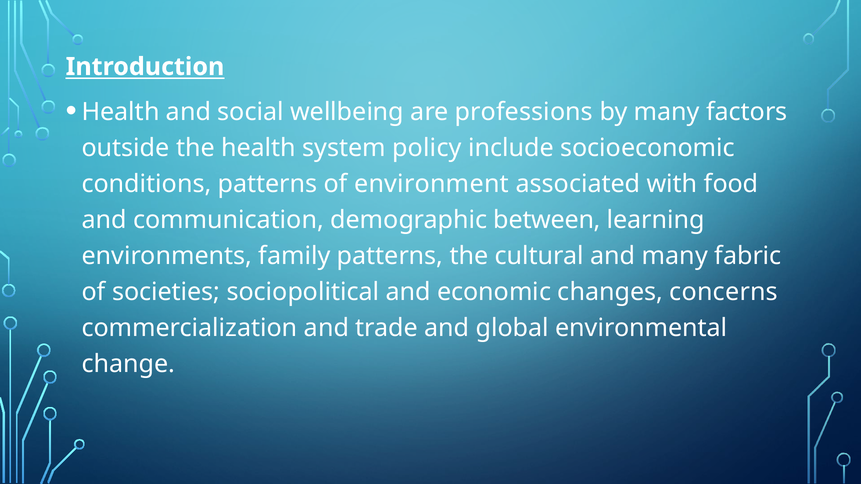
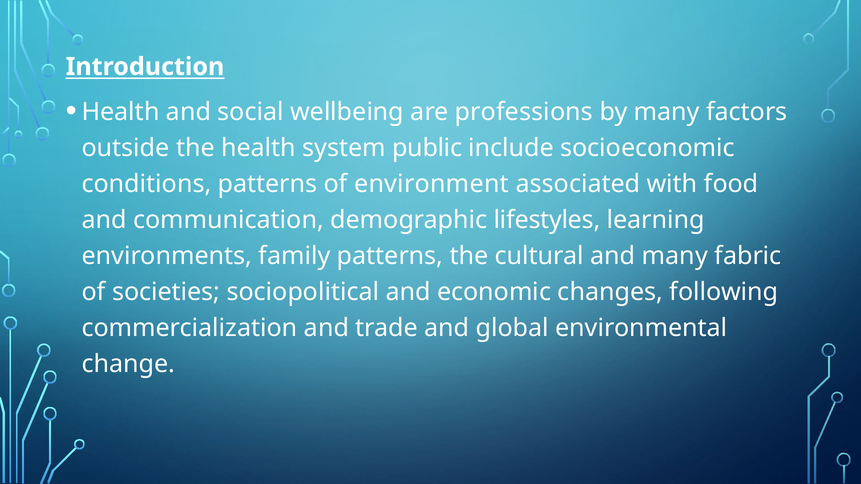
policy: policy -> public (427, 148)
between: between -> lifestyles (547, 220)
concerns: concerns -> following (724, 292)
